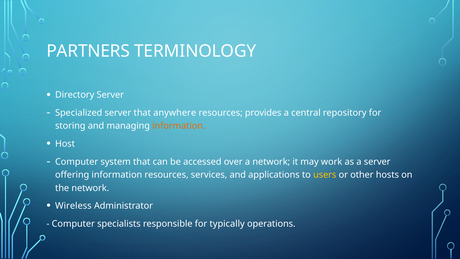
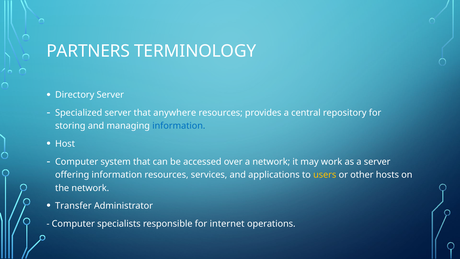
information colour: orange -> blue (179, 126)
Wireless: Wireless -> Transfer (73, 206)
typically: typically -> internet (227, 224)
